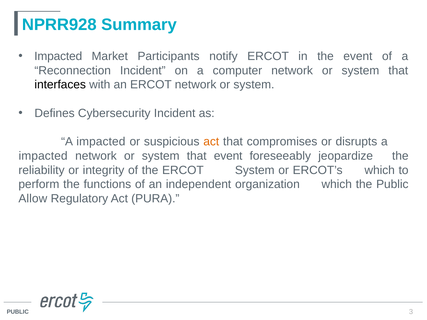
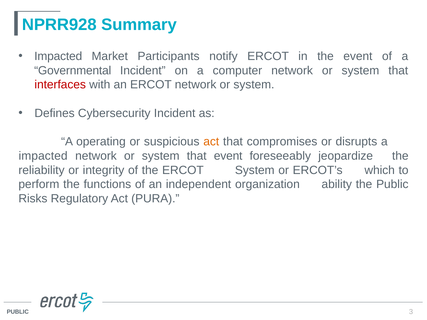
Reconnection: Reconnection -> Governmental (73, 71)
interfaces colour: black -> red (60, 85)
impacted: impacted -> operating (101, 142)
organization which: which -> ability (337, 184)
Allow: Allow -> Risks (33, 199)
